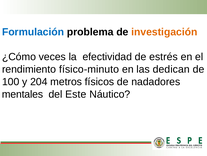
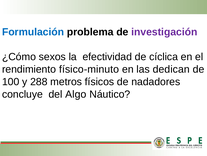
investigación colour: orange -> purple (164, 32)
veces: veces -> sexos (52, 57)
estrés: estrés -> cíclica (164, 57)
204: 204 -> 288 (39, 81)
mentales: mentales -> concluye (22, 94)
Este: Este -> Algo (76, 94)
